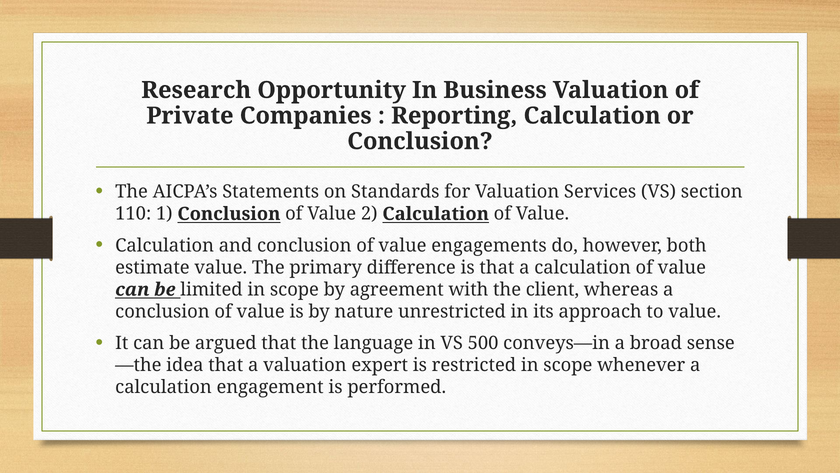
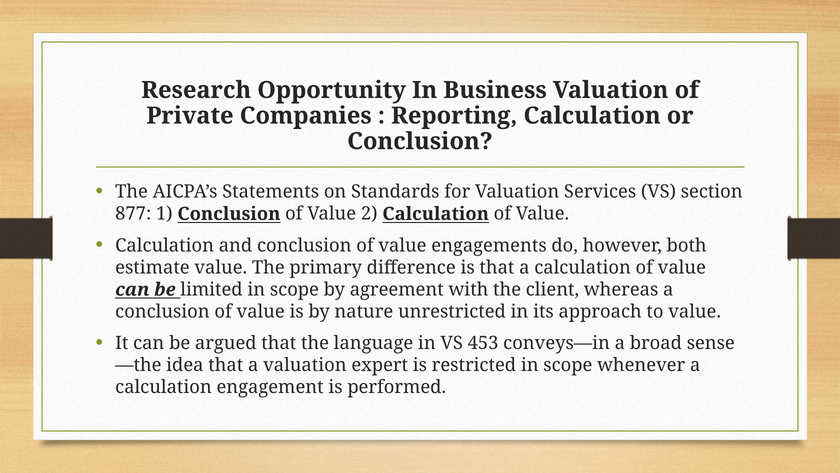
110: 110 -> 877 (133, 214)
500: 500 -> 453 (483, 343)
